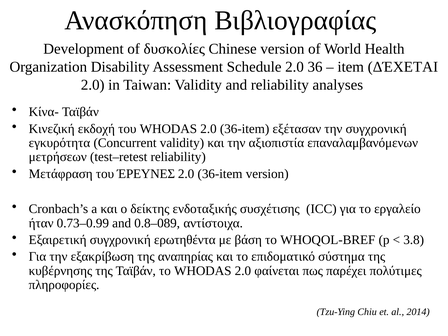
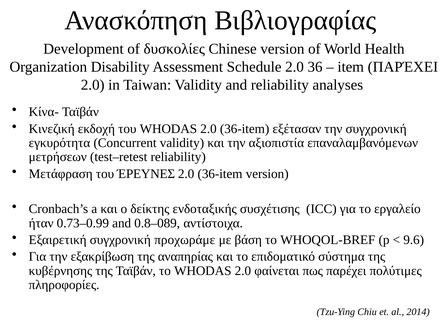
item ΔΈΧΕΤΑΙ: ΔΈΧΕΤΑΙ -> ΠΑΡΈΧΕΙ (403, 67)
ερωτηθέντα: ερωτηθέντα -> προχωράμε (185, 240)
3.8: 3.8 -> 9.6 (414, 240)
